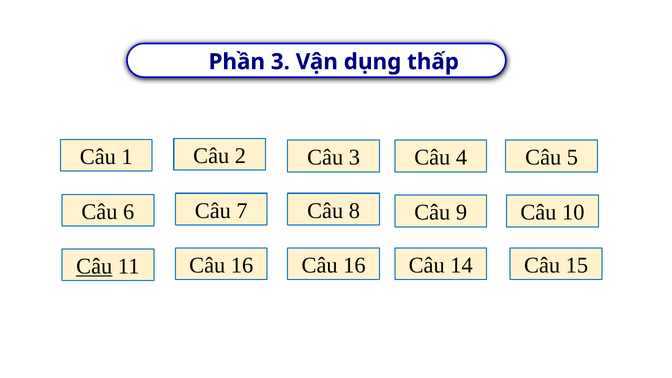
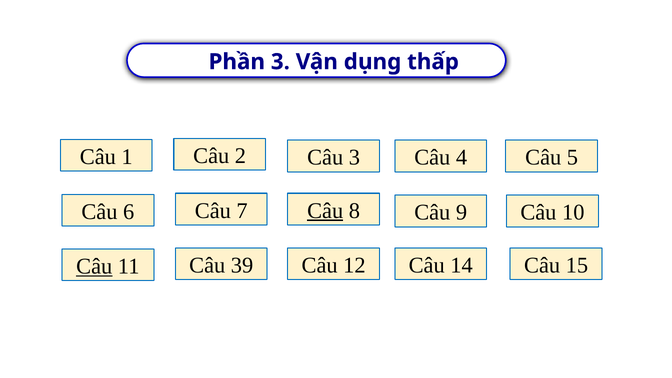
Câu underline: none -> present (325, 211)
16: 16 -> 39 (242, 265)
16: 16 -> 12 (354, 265)
